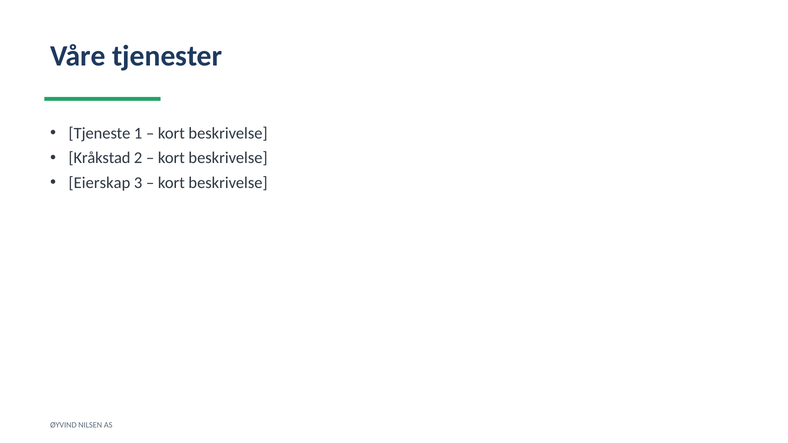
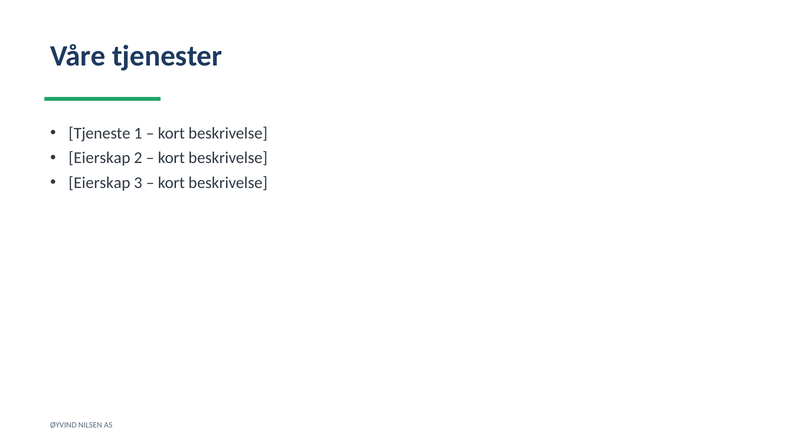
Kråkstad: Kråkstad -> Eierskap (99, 158)
